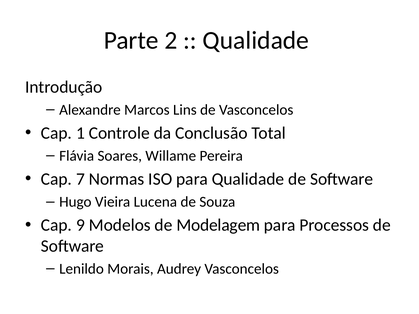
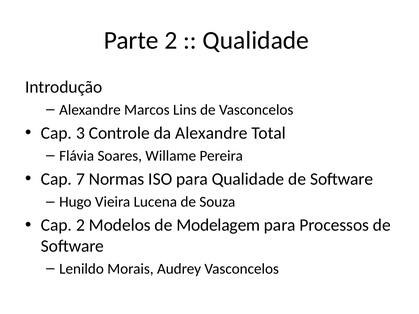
1: 1 -> 3 (80, 133)
da Conclusão: Conclusão -> Alexandre (211, 133)
Cap 9: 9 -> 2 (80, 225)
